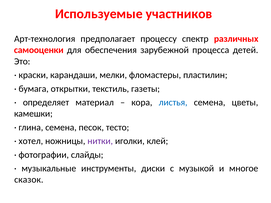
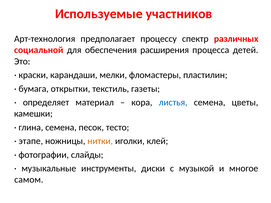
самооценки: самооценки -> социальной (39, 50)
зарубежной: зарубежной -> расширения (165, 50)
хотел: хотел -> этапе (31, 141)
нитки colour: purple -> orange (100, 141)
сказок: сказок -> самом (29, 180)
